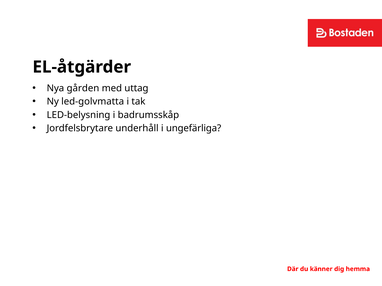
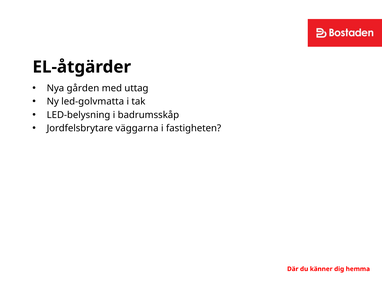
underhåll: underhåll -> väggarna (137, 129)
ungefärliga: ungefärliga -> fastigheten (194, 129)
